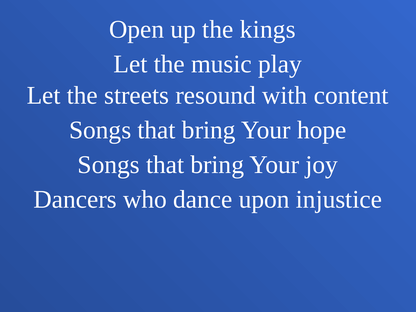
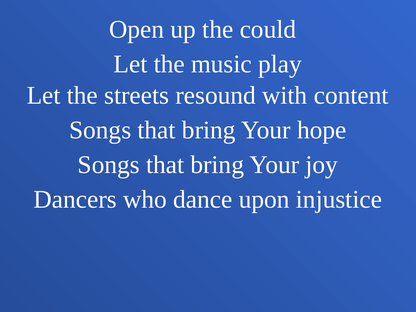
kings: kings -> could (268, 29)
